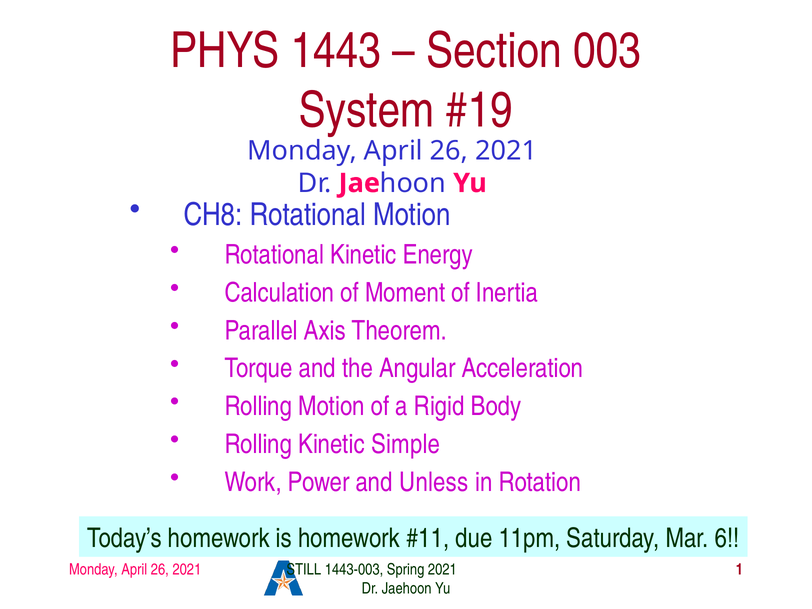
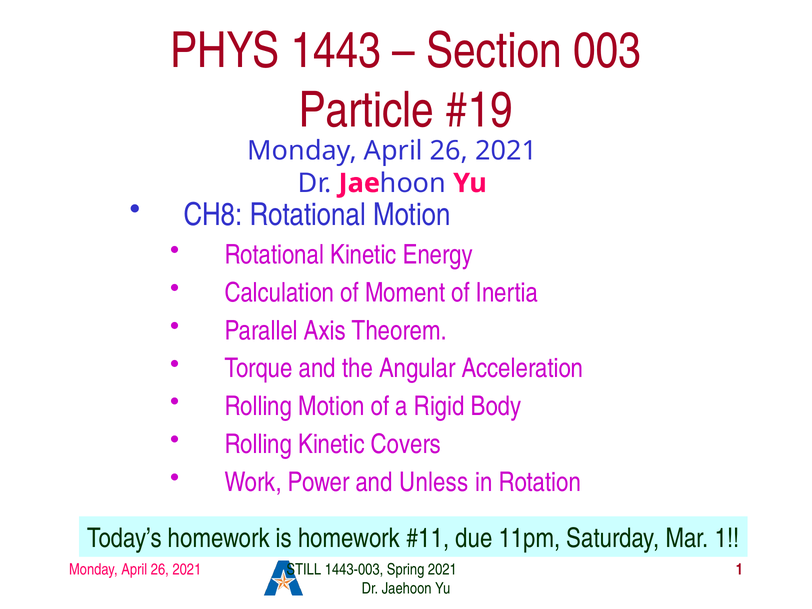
System: System -> Particle (366, 110)
Simple: Simple -> Covers (406, 444)
Mar 6: 6 -> 1 (727, 538)
